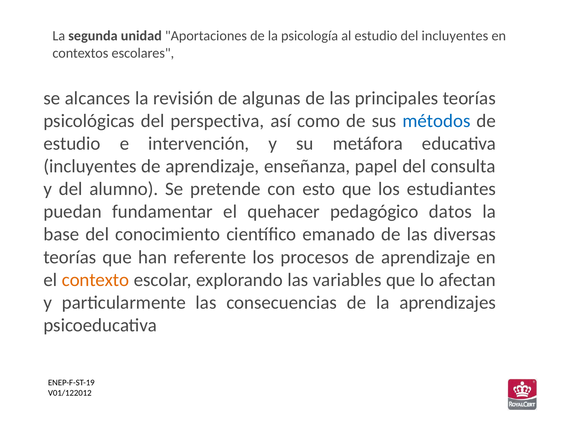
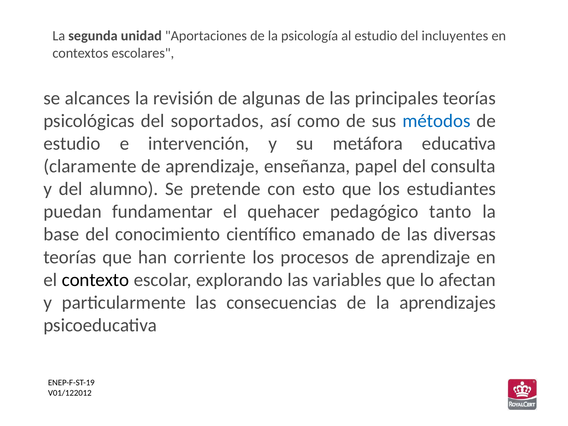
perspectiva: perspectiva -> soportados (217, 121)
incluyentes: incluyentes -> claramente (90, 166)
datos: datos -> tanto (450, 212)
referente: referente -> corriente (210, 257)
contexto colour: orange -> black (95, 280)
